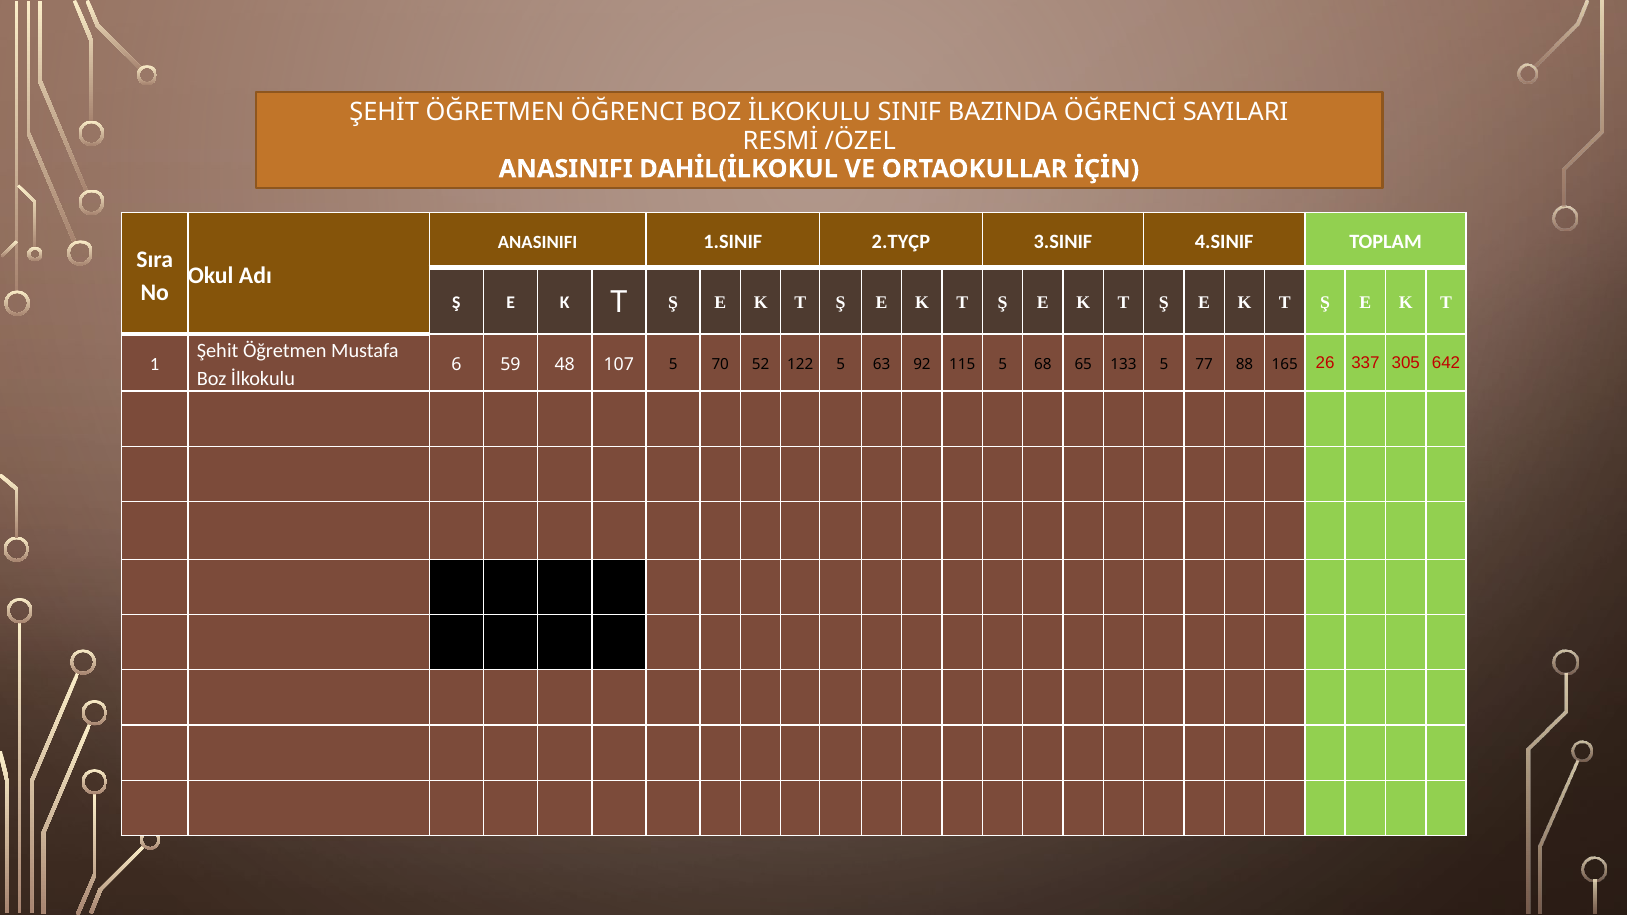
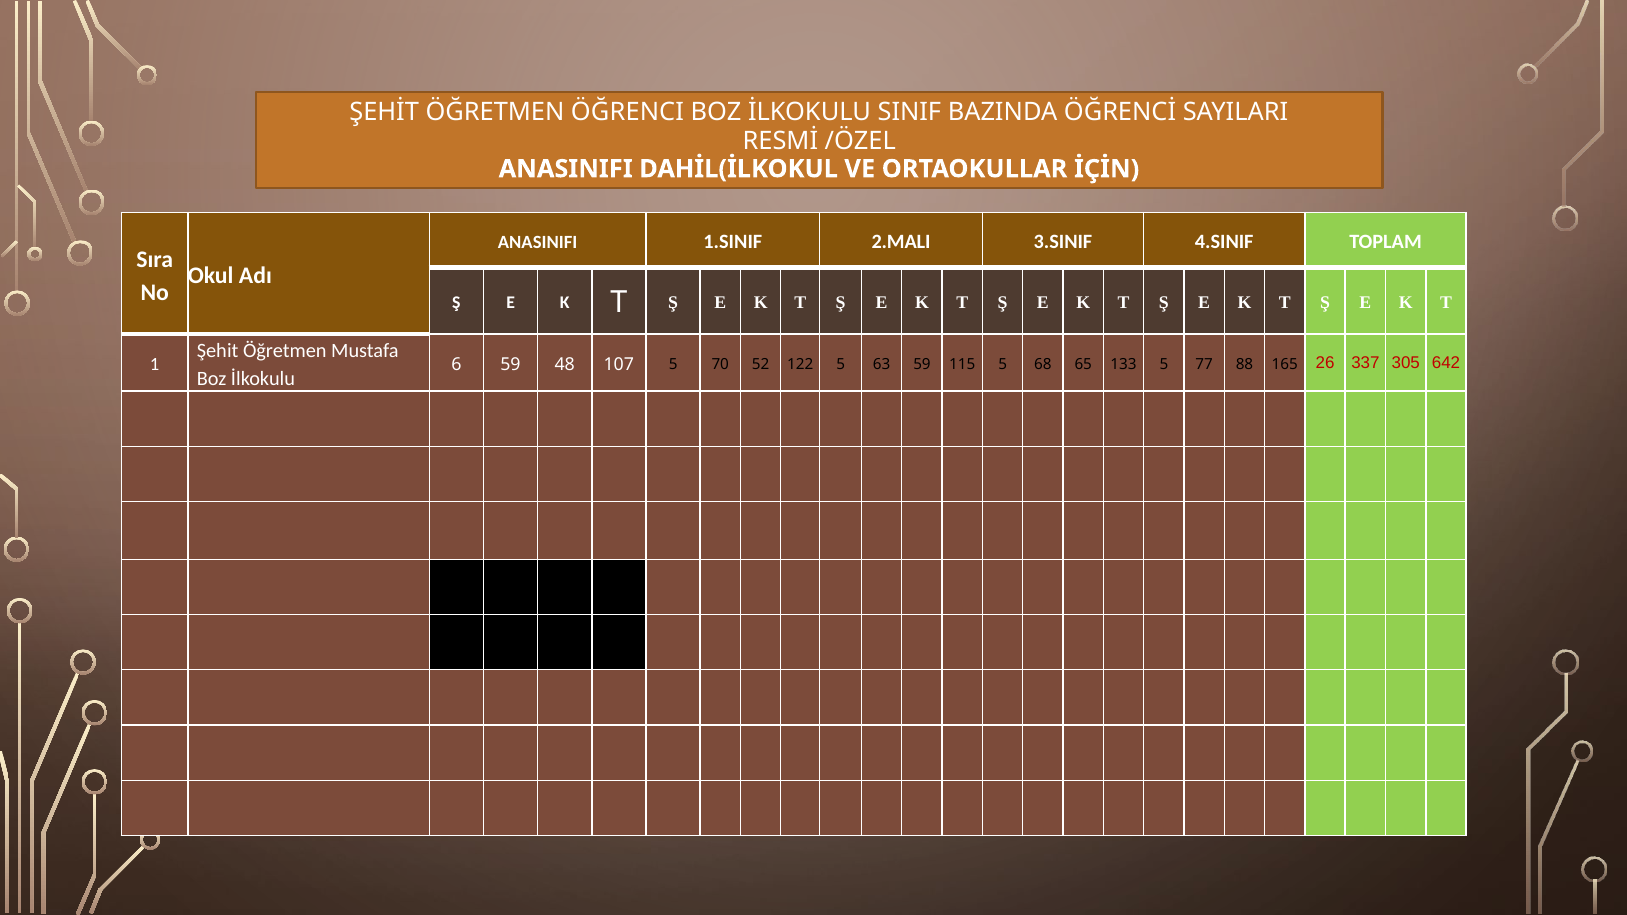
2.TYÇP: 2.TYÇP -> 2.MALI (901, 242)
63 92: 92 -> 59 (922, 364)
